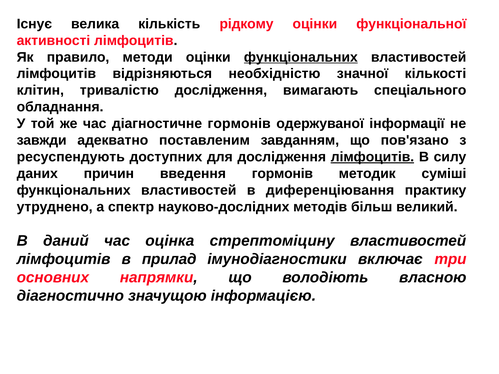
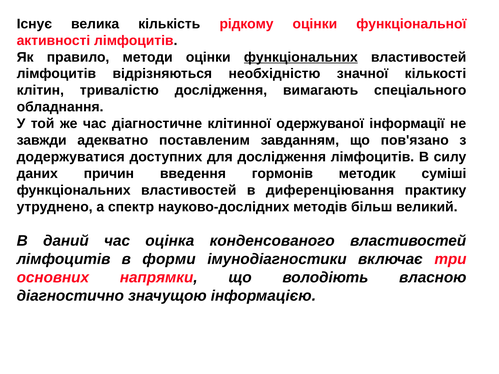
діагностичне гормонів: гормонів -> клітинної (239, 124)
ресуспендують: ресуспендують -> додержуватися (71, 157)
лімфоцитів underline: present -> none (372, 157)
стрептоміцину: стрептоміцину -> конденсованого (272, 241)
прилад: прилад -> форми (169, 259)
